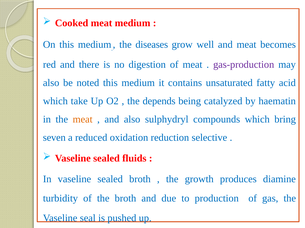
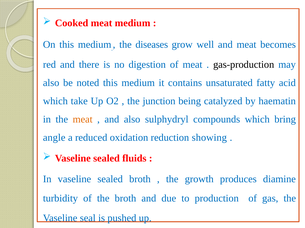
gas-production colour: purple -> black (244, 65)
depends: depends -> junction (159, 101)
seven: seven -> angle (54, 138)
selective: selective -> showing (209, 138)
